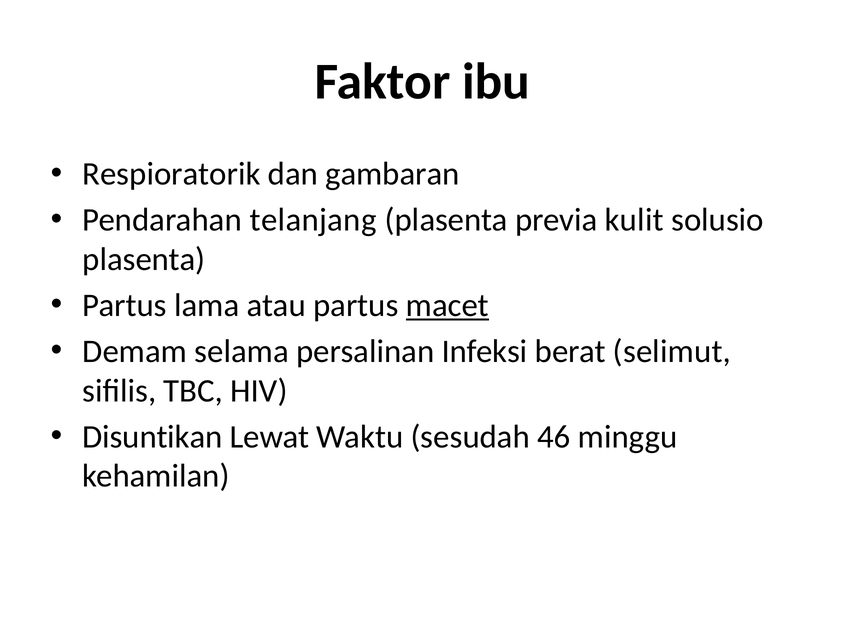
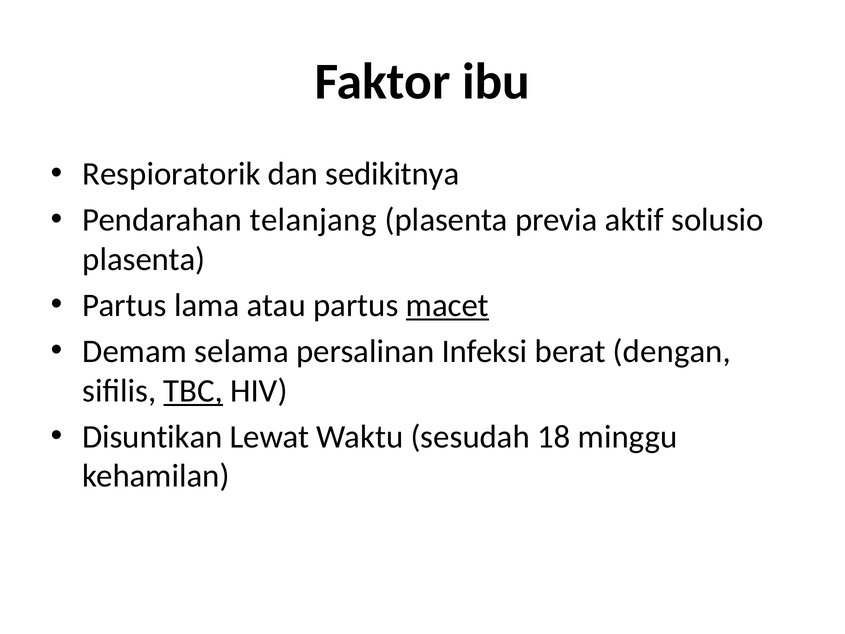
gambaran: gambaran -> sedikitnya (392, 174)
kulit: kulit -> aktif (634, 220)
selimut: selimut -> dengan (672, 351)
TBC underline: none -> present (193, 391)
46: 46 -> 18 (554, 437)
